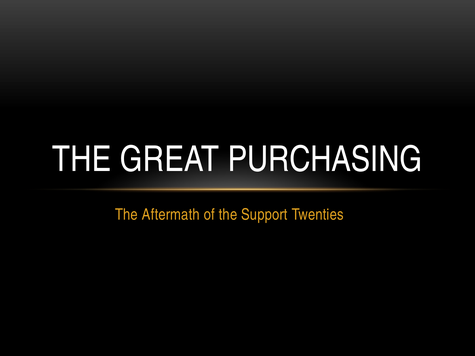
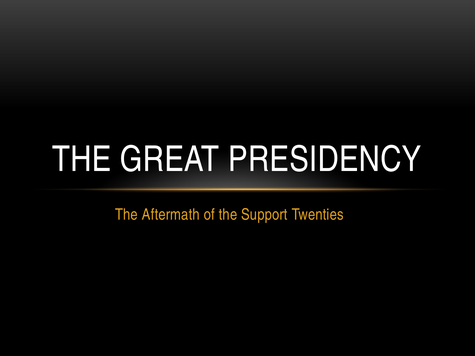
PURCHASING: PURCHASING -> PRESIDENCY (325, 159)
